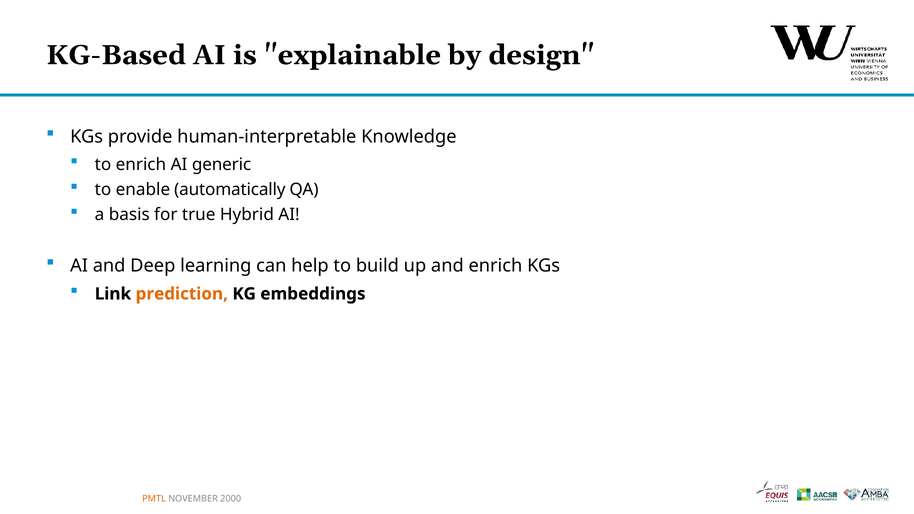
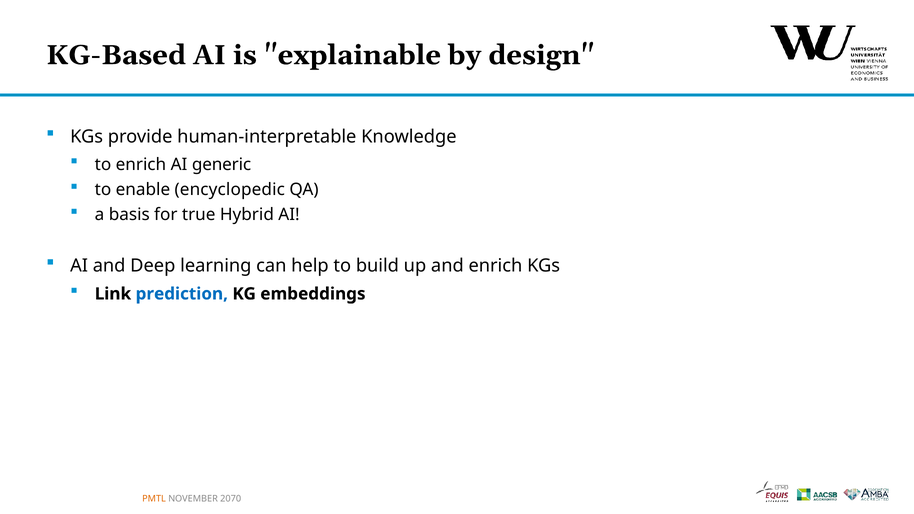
automatically: automatically -> encyclopedic (230, 190)
prediction colour: orange -> blue (182, 294)
2000: 2000 -> 2070 (231, 499)
